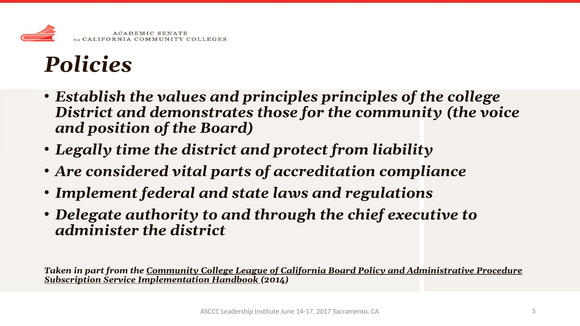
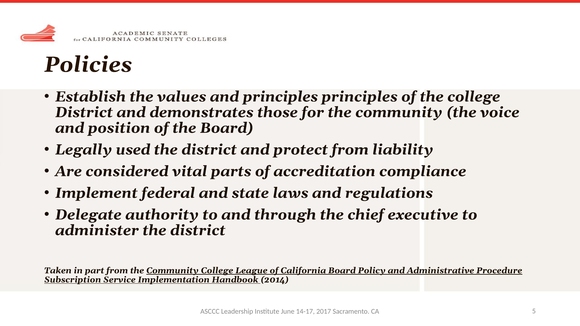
time: time -> used (133, 150)
